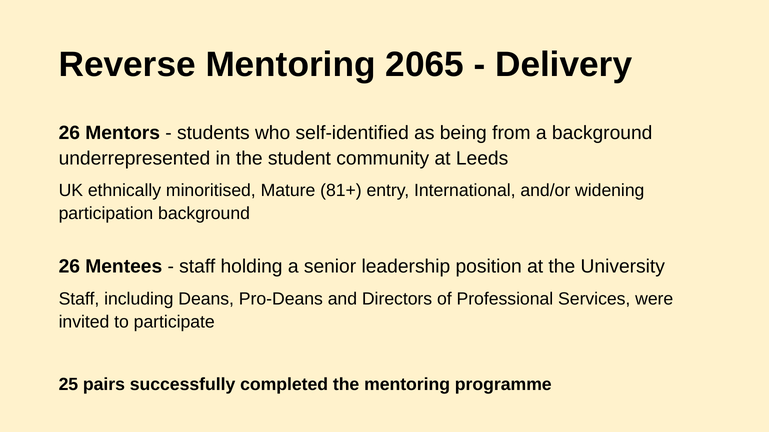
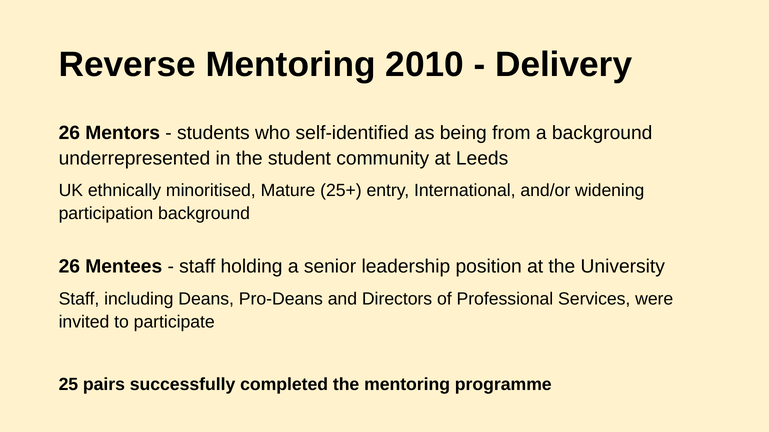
2065: 2065 -> 2010 (425, 65)
81+: 81+ -> 25+ (341, 191)
